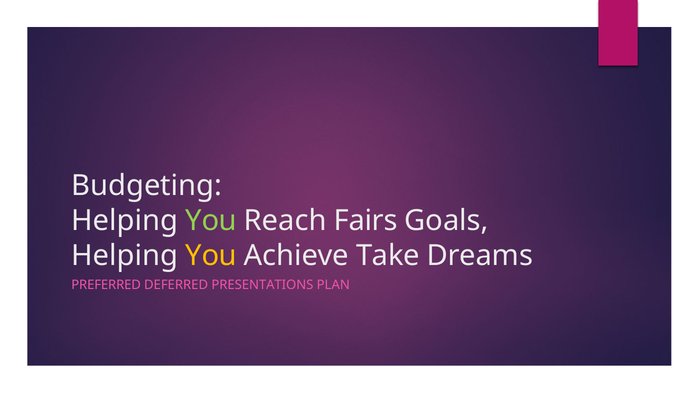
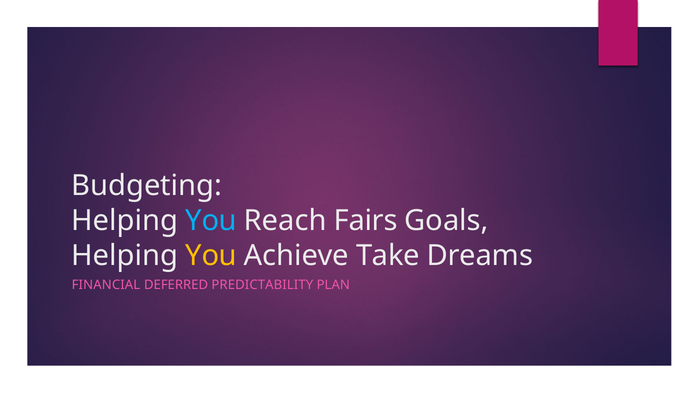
You colour: light green -> light blue (211, 221)
PREFERRED: PREFERRED -> FINANCIAL (106, 285)
PRESENTATIONS: PRESENTATIONS -> PREDICTABILITY (262, 285)
